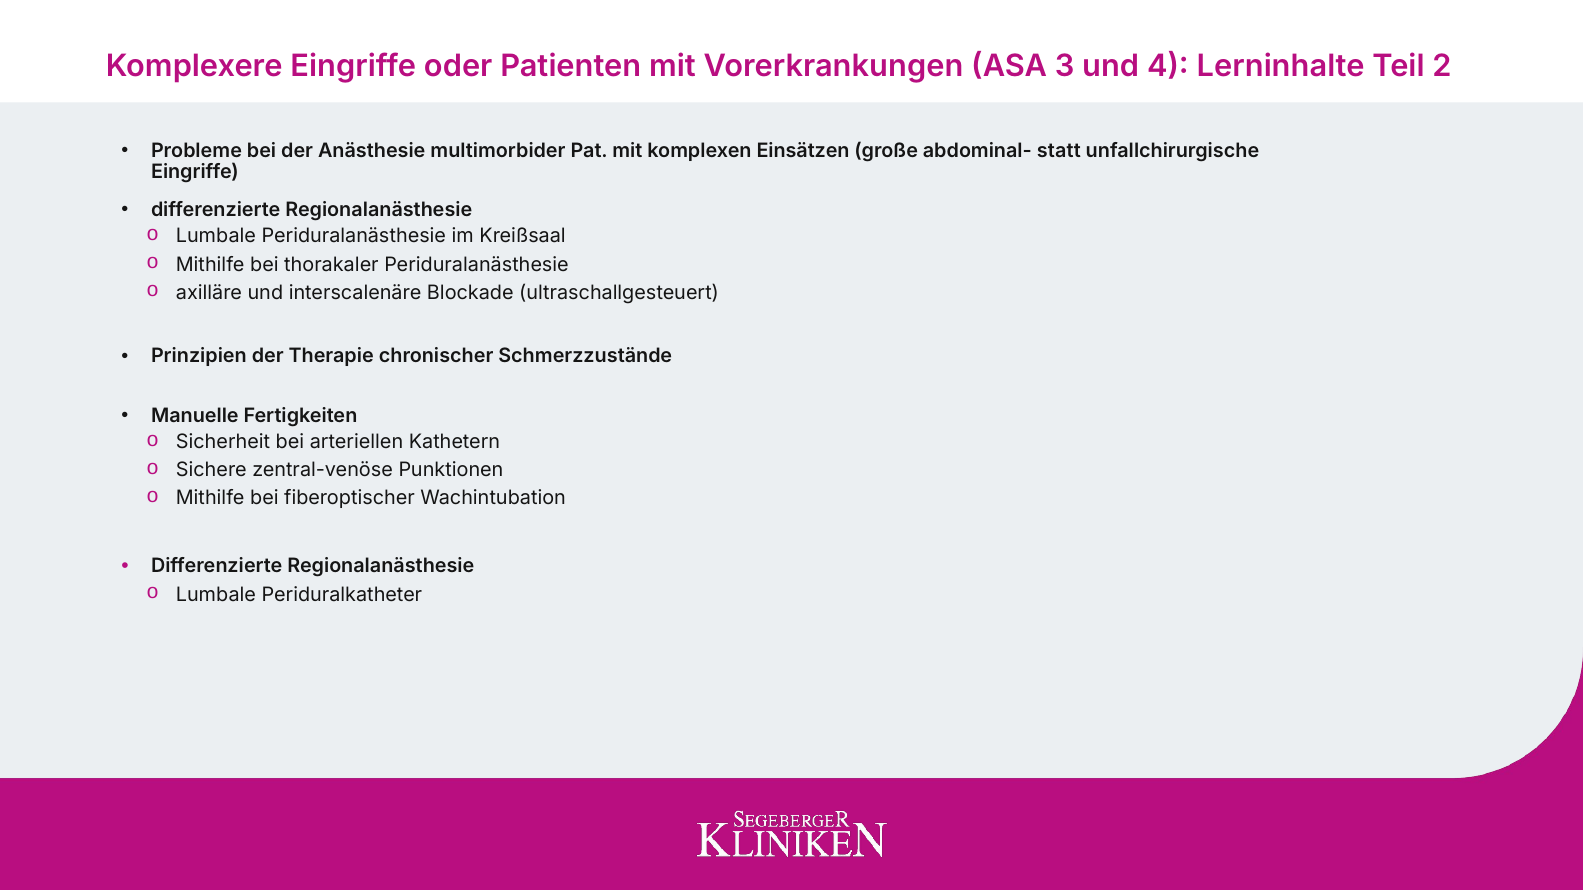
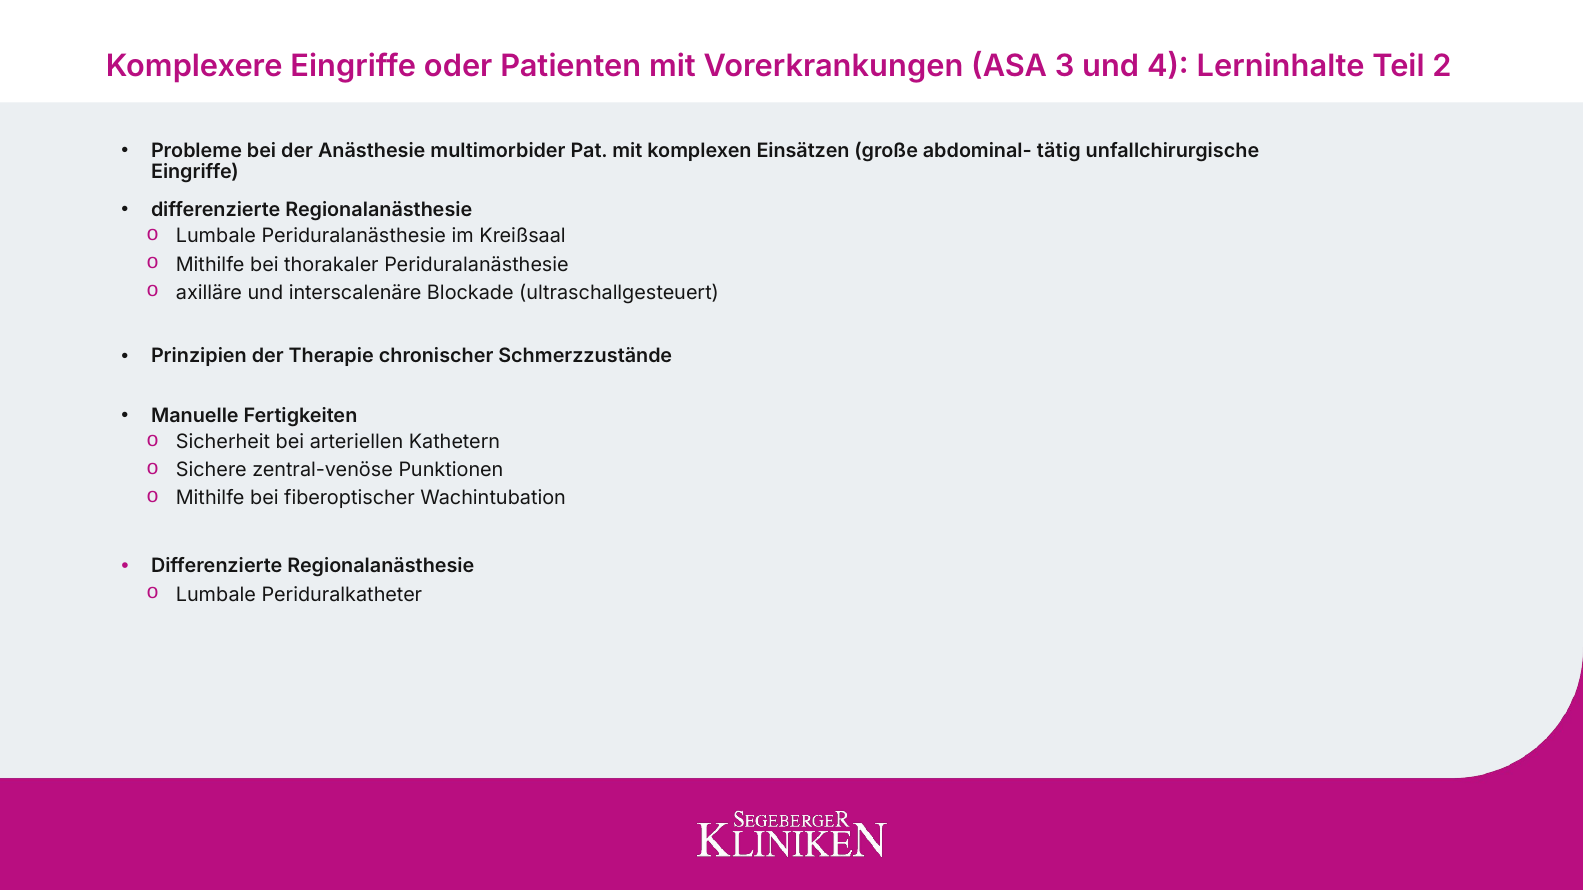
statt: statt -> tätig (1059, 151)
